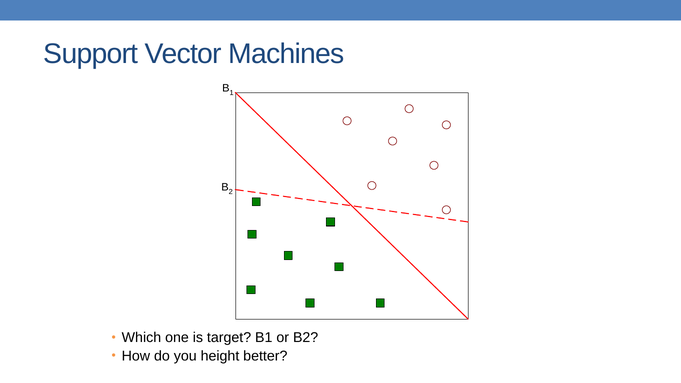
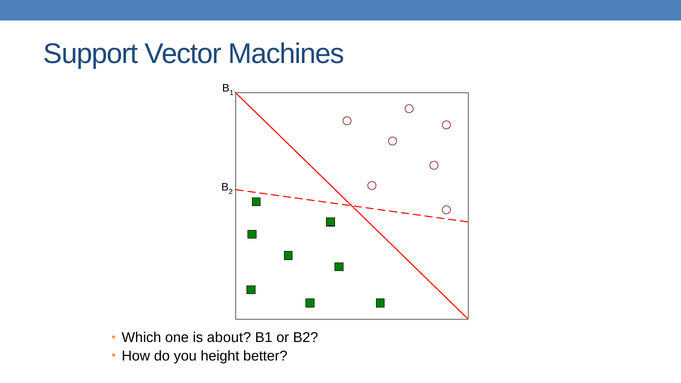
target: target -> about (229, 338)
